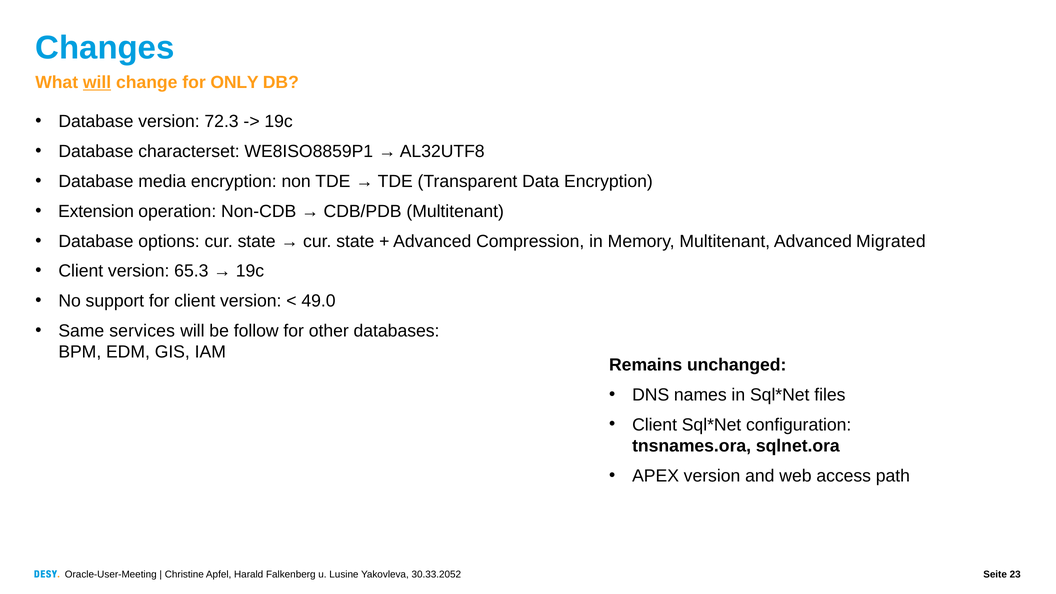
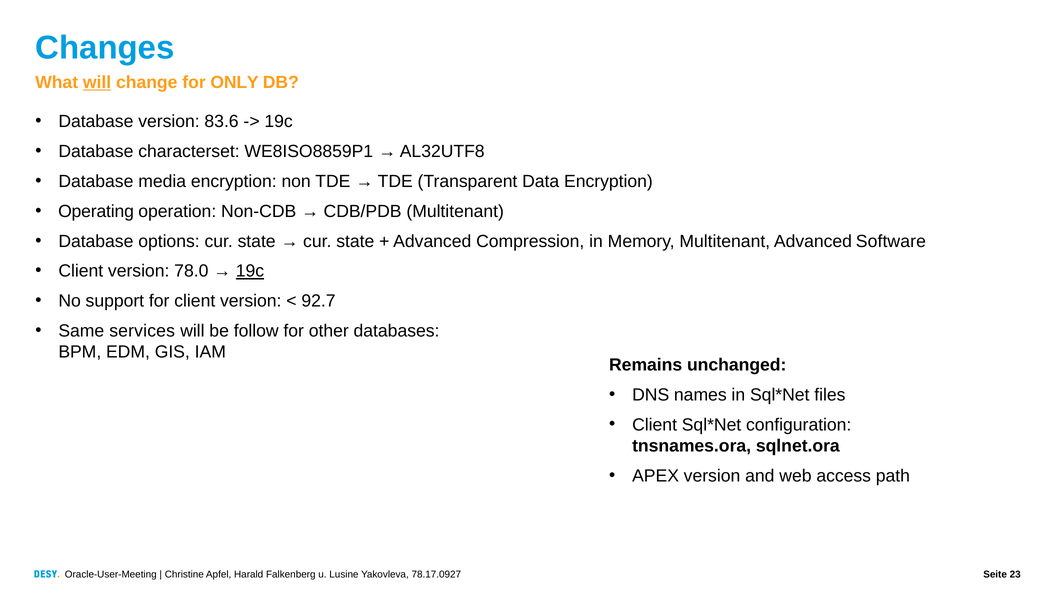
72.3: 72.3 -> 83.6 (222, 122)
Extension: Extension -> Operating (96, 211)
Migrated: Migrated -> Software (891, 241)
65.3: 65.3 -> 78.0 (191, 271)
19c underline: none -> present (250, 271)
49.0: 49.0 -> 92.7 (319, 301)
30.33.2052: 30.33.2052 -> 78.17.0927 (436, 574)
